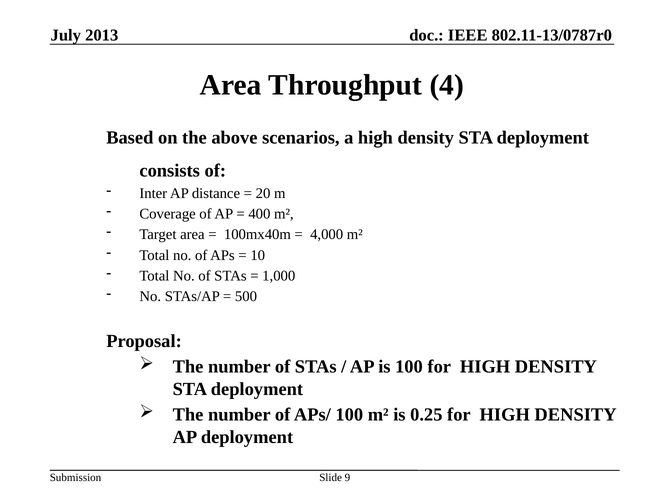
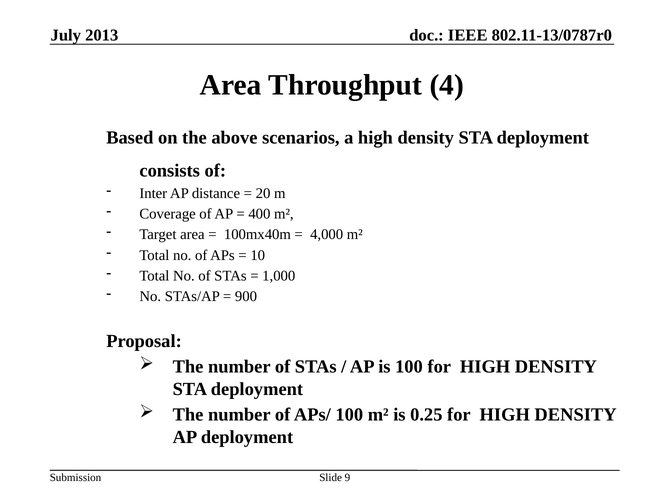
500: 500 -> 900 (246, 296)
